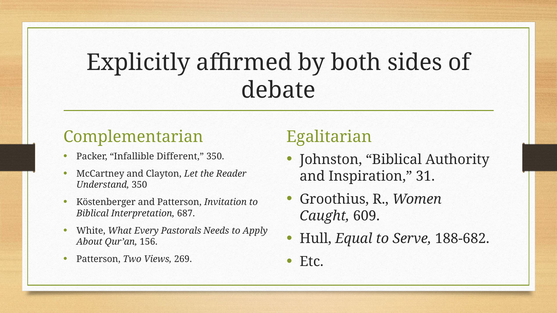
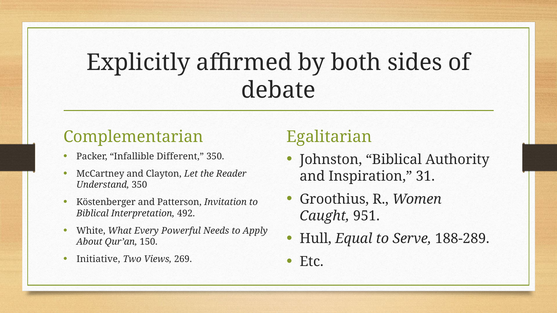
687: 687 -> 492 (186, 214)
609: 609 -> 951 (366, 216)
Pastorals: Pastorals -> Powerful (181, 231)
188-682: 188-682 -> 188-289 (462, 239)
156: 156 -> 150 (149, 242)
Patterson: Patterson -> Initiative (98, 259)
